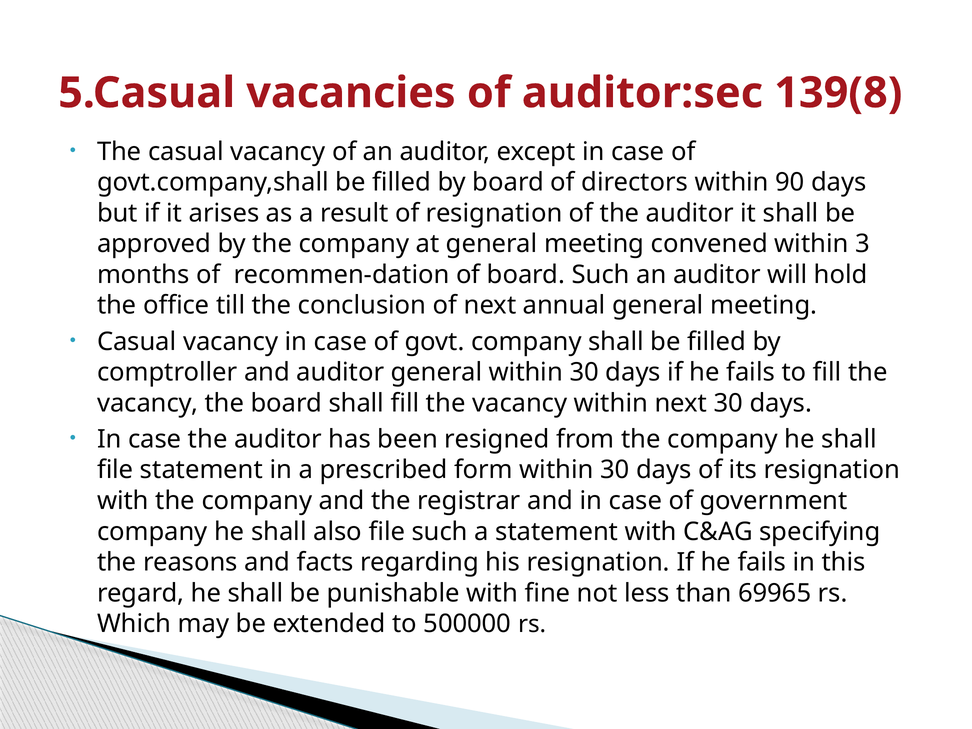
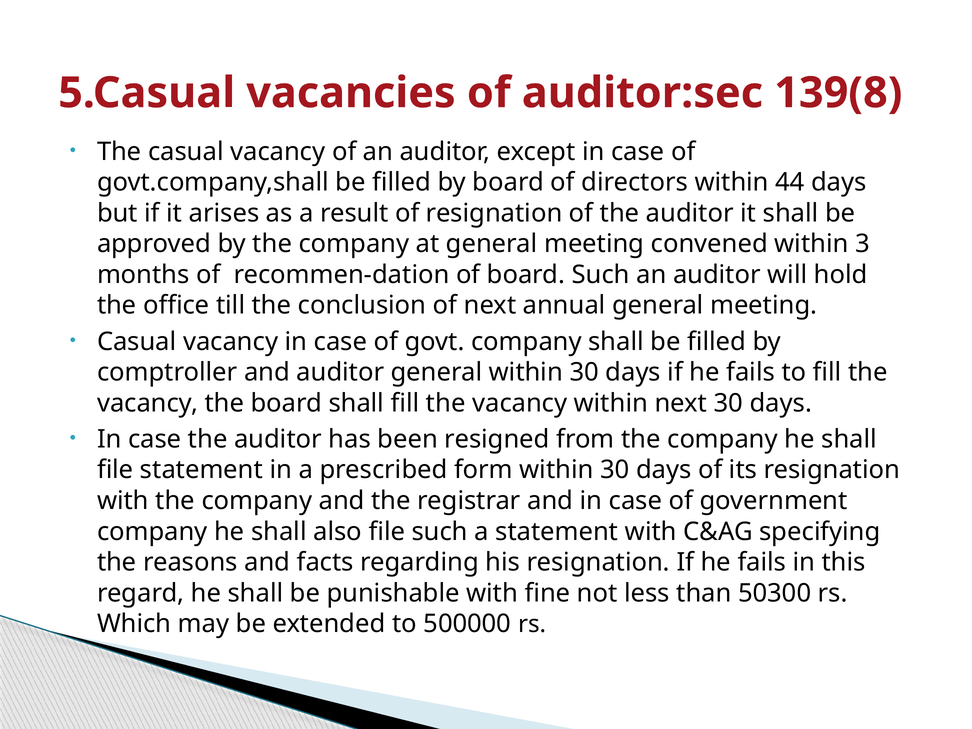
90: 90 -> 44 (790, 182)
69965: 69965 -> 50300 (775, 593)
